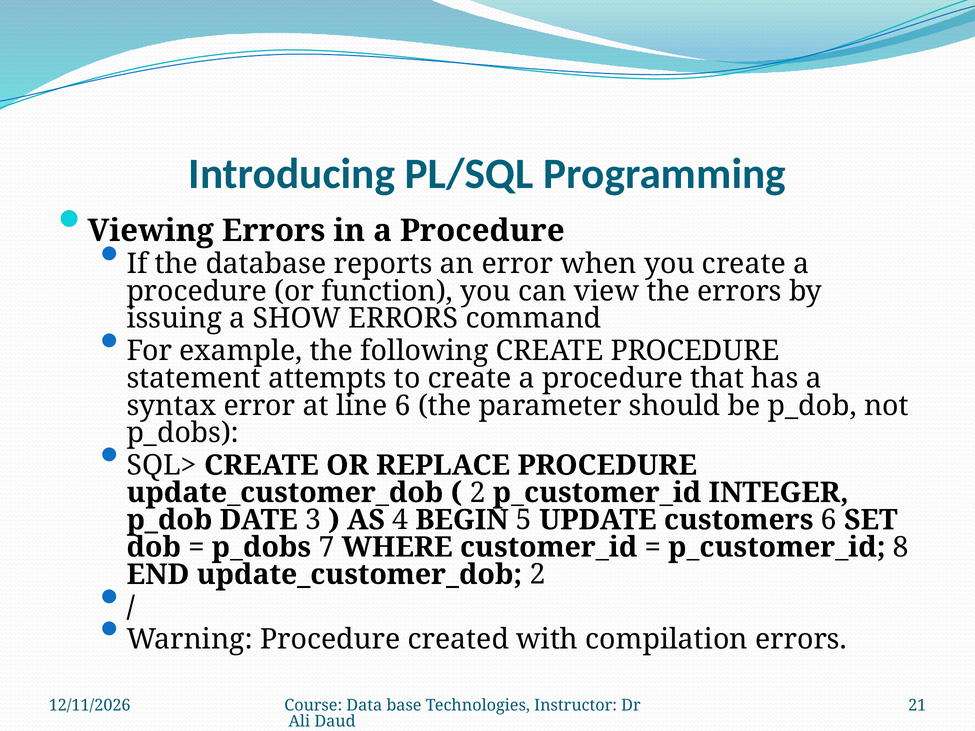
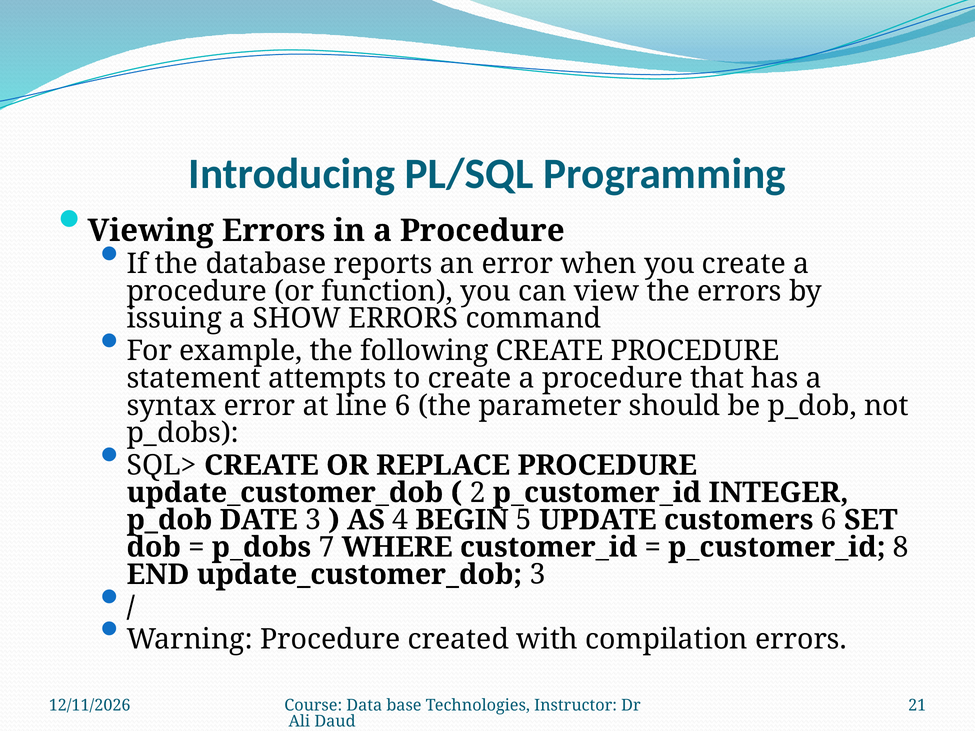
update_customer_dob 2: 2 -> 3 (538, 575)
